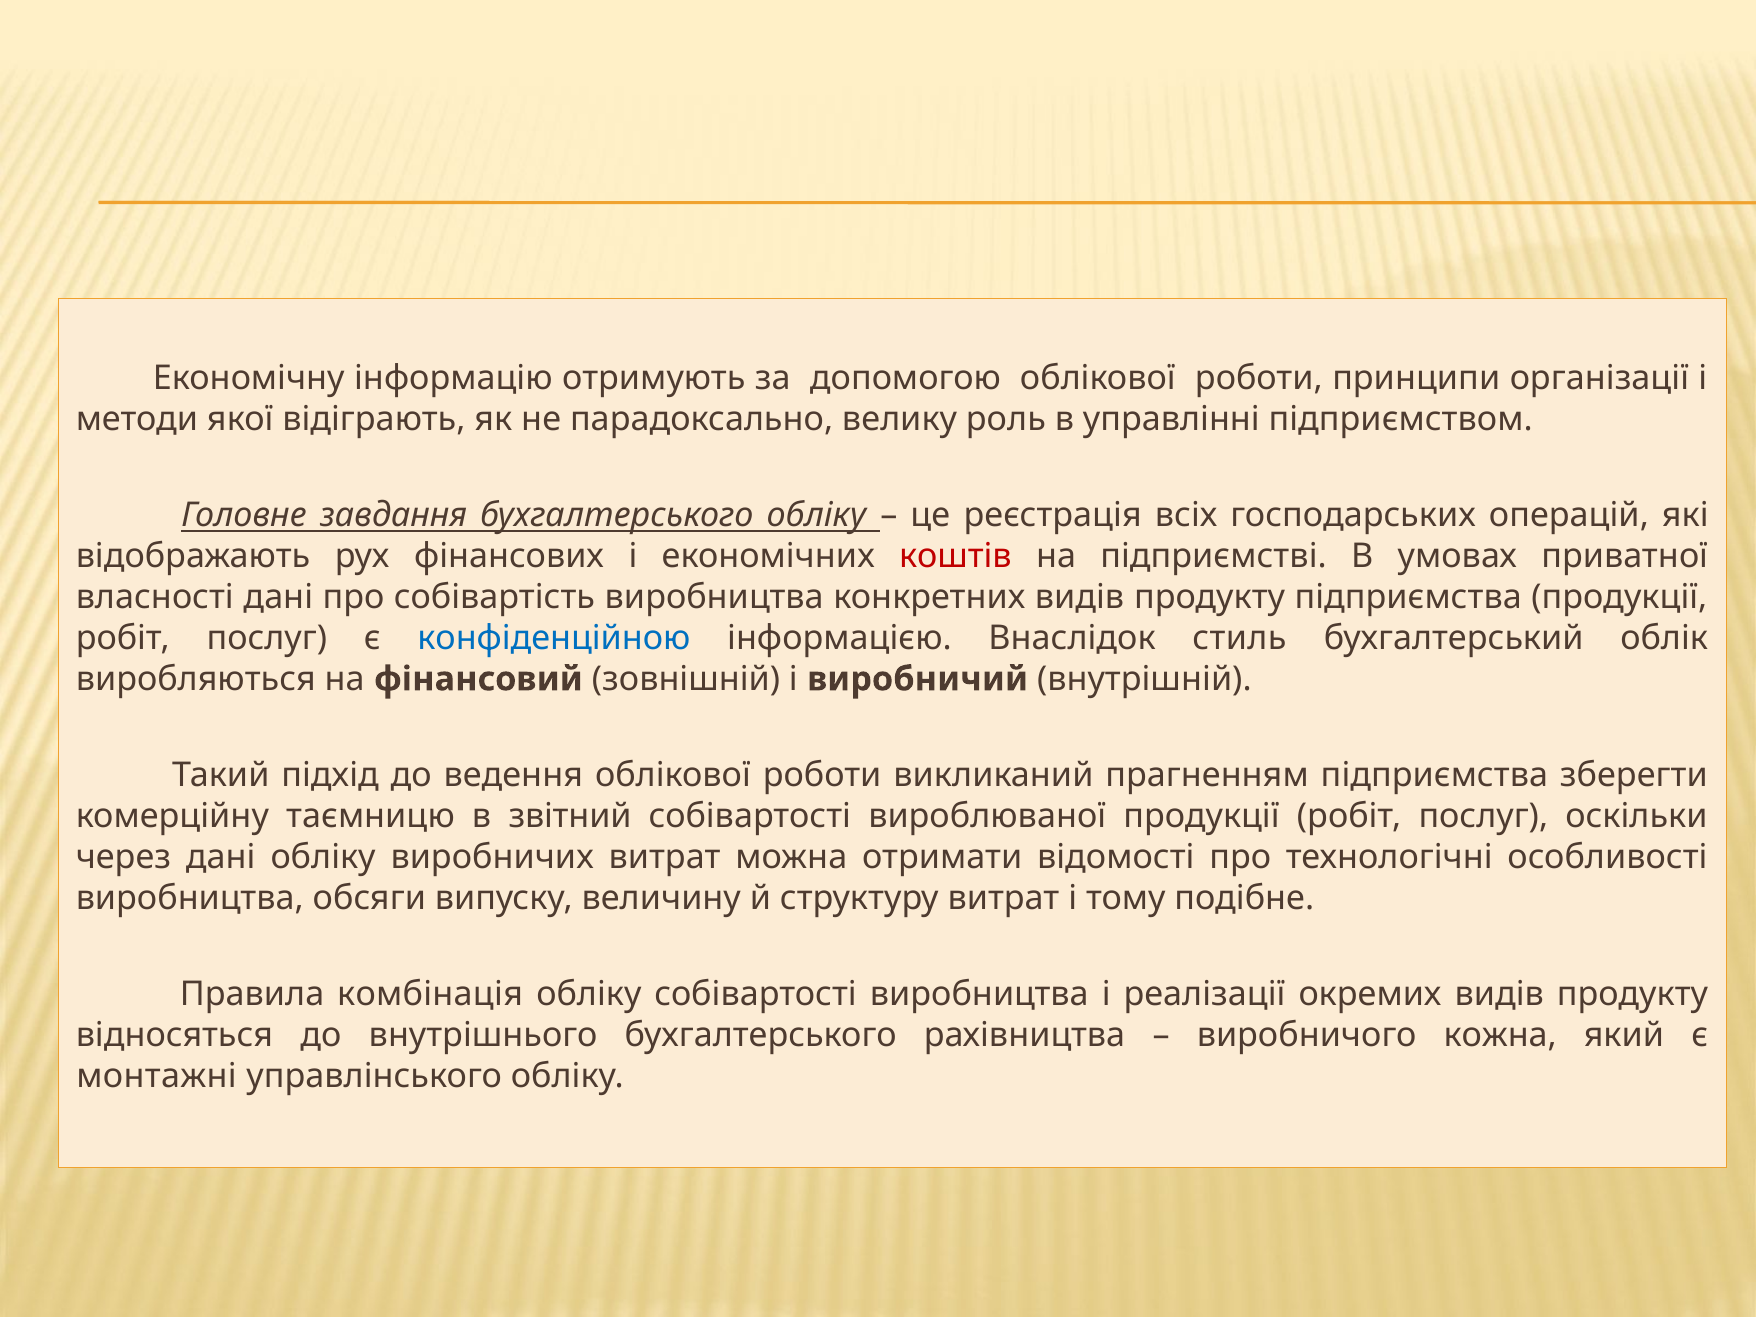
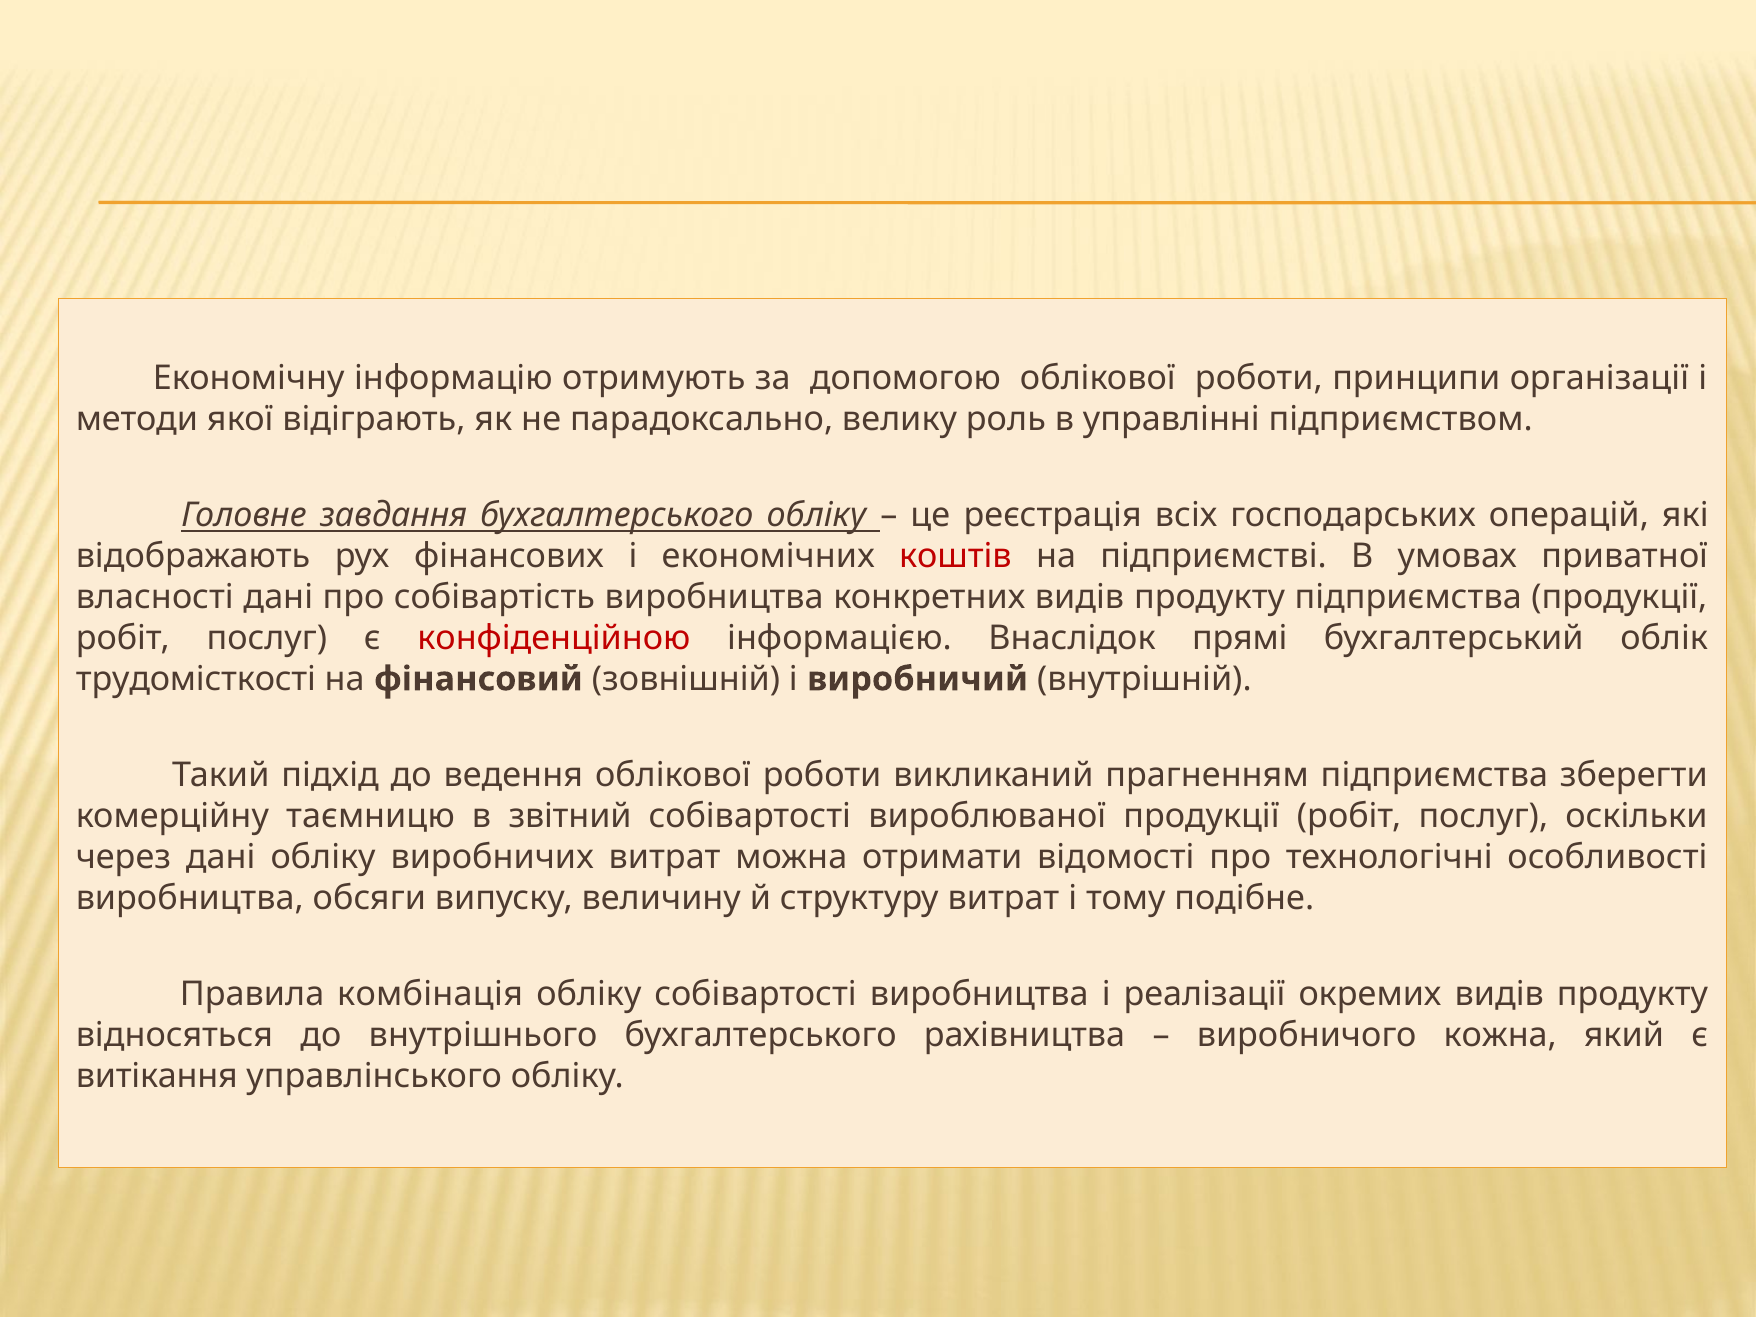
конфіденційною colour: blue -> red (554, 638)
стиль: стиль -> прямі (1240, 638)
виробляються: виробляються -> трудомісткості (196, 679)
монтажні: монтажні -> витікання (157, 1076)
